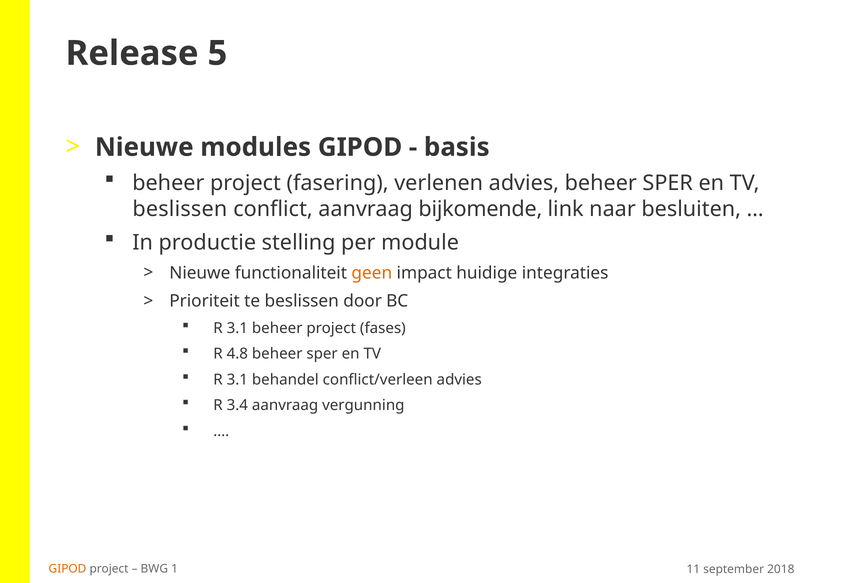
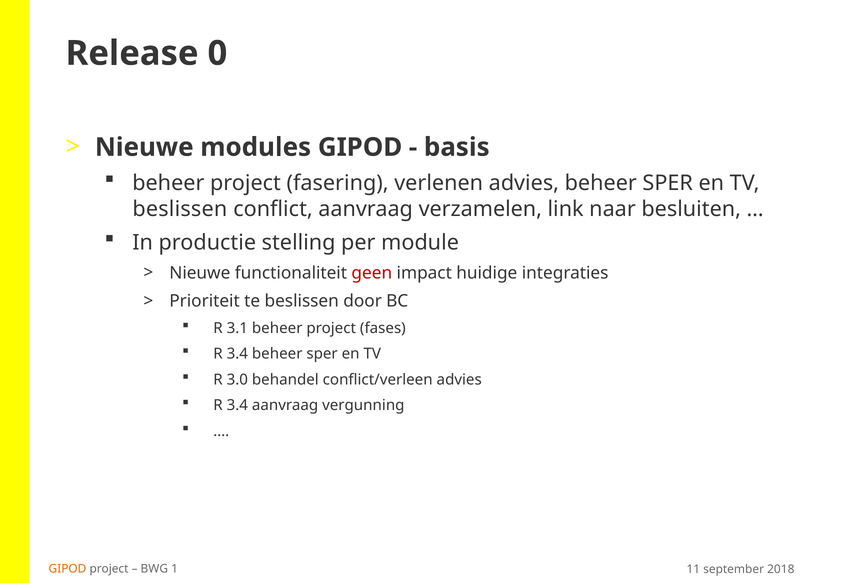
5: 5 -> 0 (217, 53)
bijkomende: bijkomende -> verzamelen (480, 209)
geen colour: orange -> red (372, 273)
4.8: 4.8 -> 3.4 (237, 354)
3.1: 3.1 -> 3.0 (237, 380)
